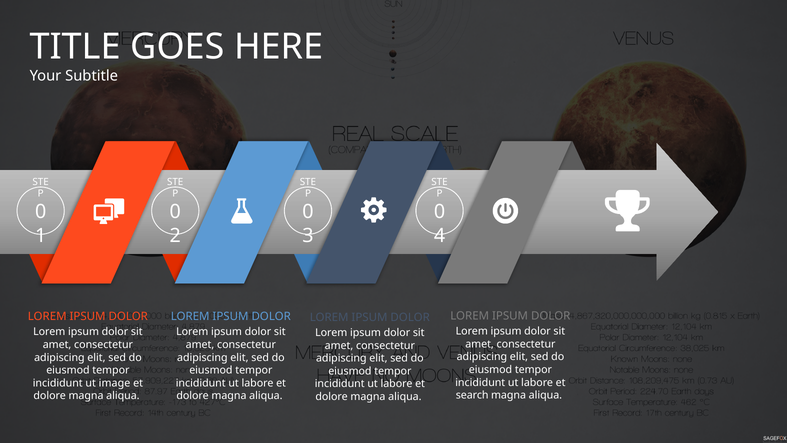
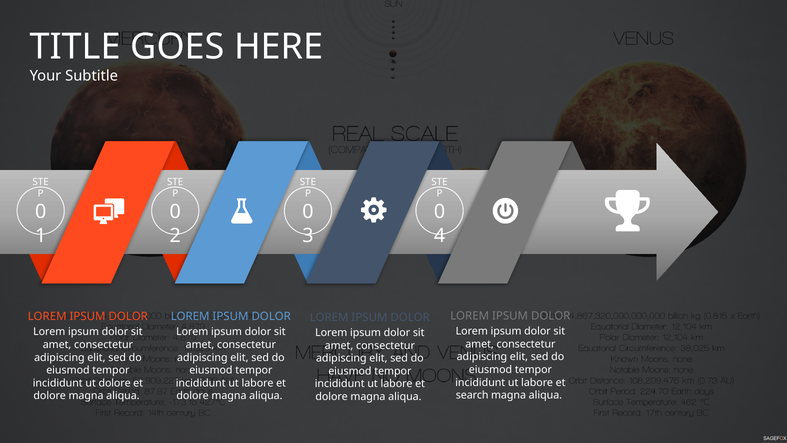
ut image: image -> dolore (115, 383)
